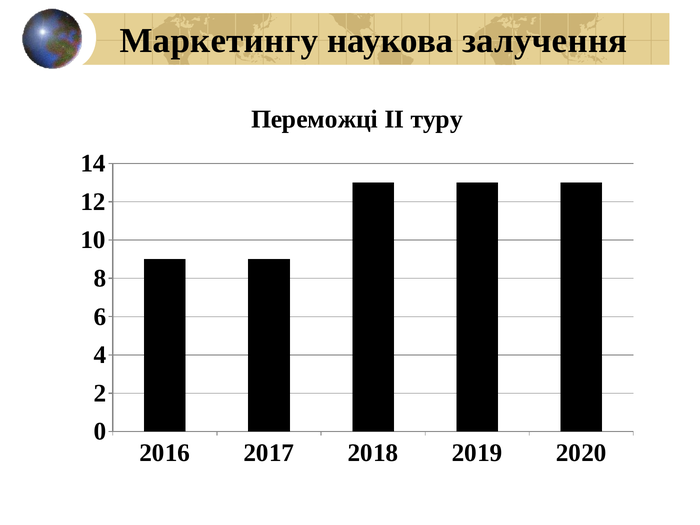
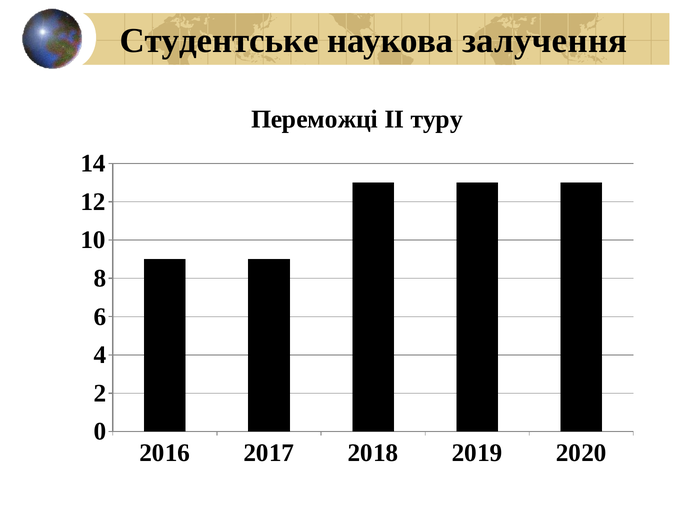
Маркетингу: Маркетингу -> Студентське (219, 41)
